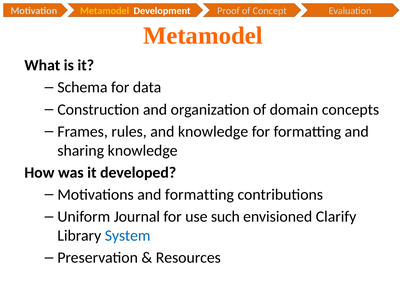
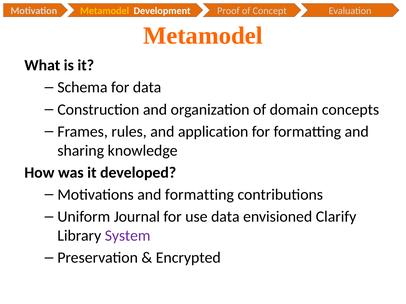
and knowledge: knowledge -> application (213, 132)
use such: such -> data (225, 217)
System colour: blue -> purple (128, 236)
Resources: Resources -> Encrypted (188, 258)
